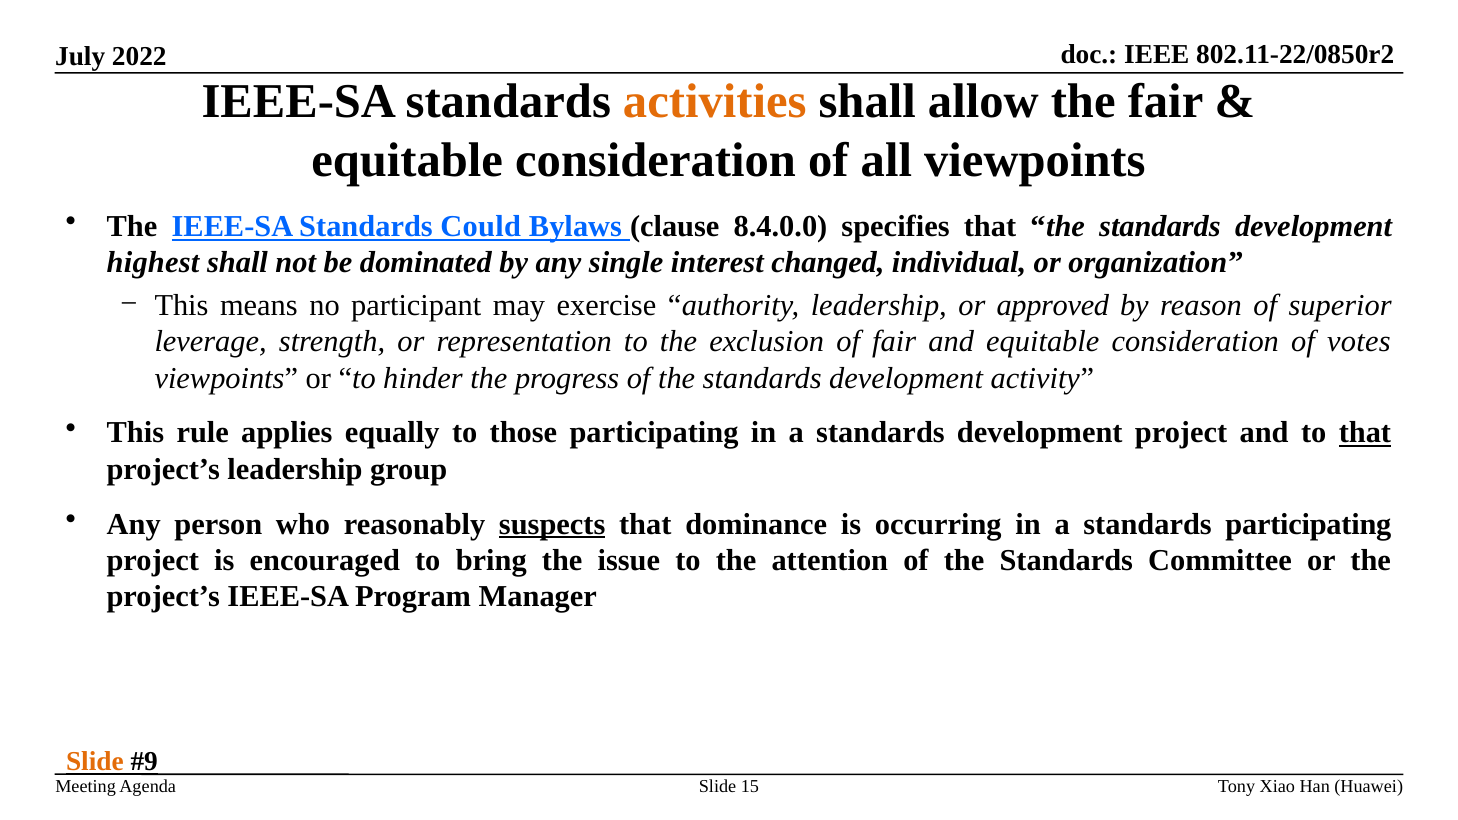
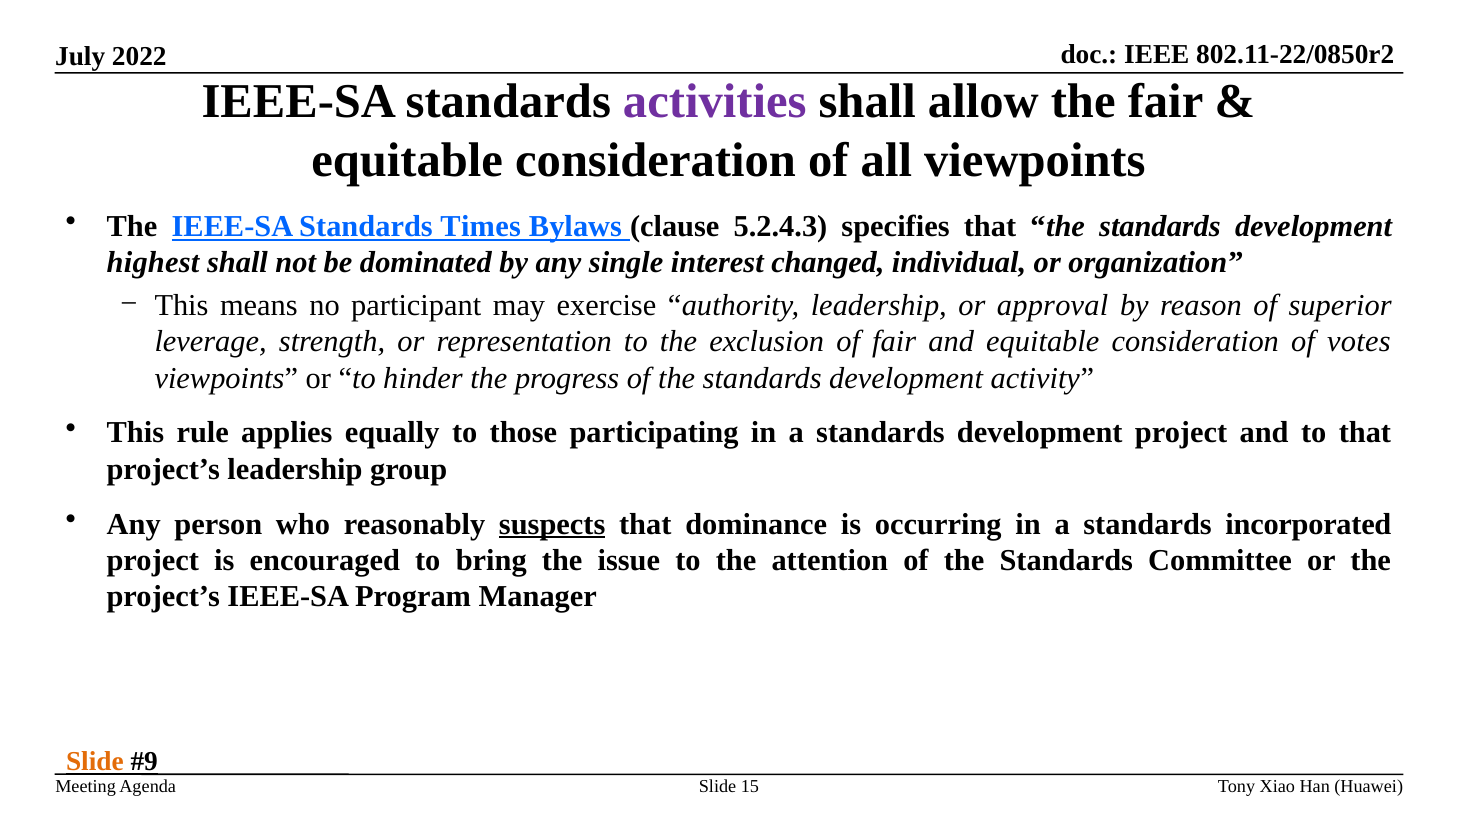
activities colour: orange -> purple (715, 102)
Could: Could -> Times (481, 226)
8.4.0.0: 8.4.0.0 -> 5.2.4.3 (781, 226)
approved: approved -> approval (1053, 305)
that underline: present -> none (1365, 433)
standards participating: participating -> incorporated (1308, 524)
